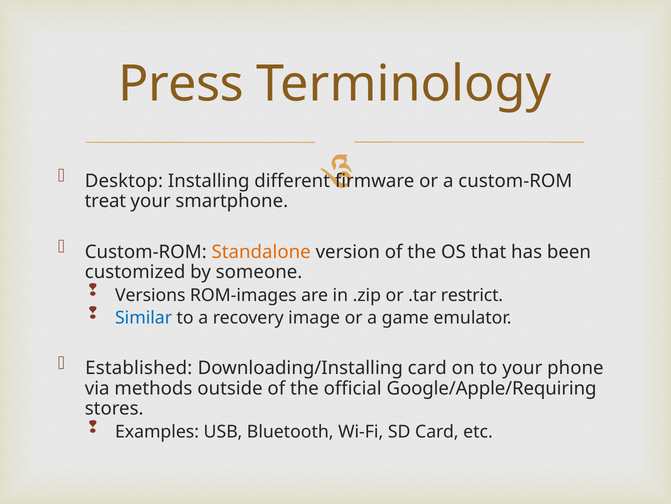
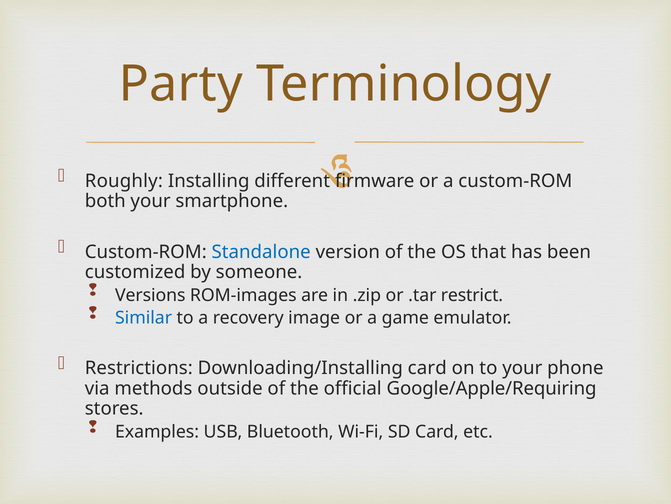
Press: Press -> Party (181, 84)
Desktop: Desktop -> Roughly (124, 181)
treat: treat -> both (105, 201)
Standalone colour: orange -> blue (261, 251)
Established: Established -> Restrictions (139, 368)
